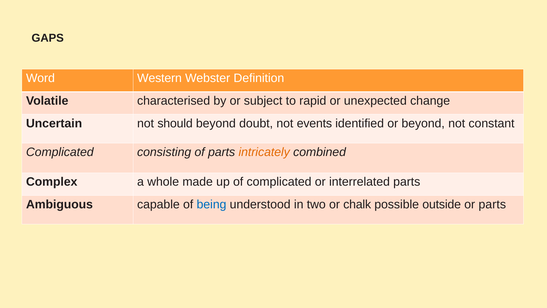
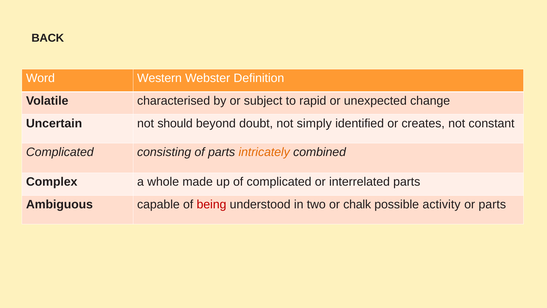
GAPS: GAPS -> BACK (48, 38)
events: events -> simply (314, 123)
or beyond: beyond -> creates (423, 123)
being colour: blue -> red (211, 204)
outside: outside -> activity (442, 204)
